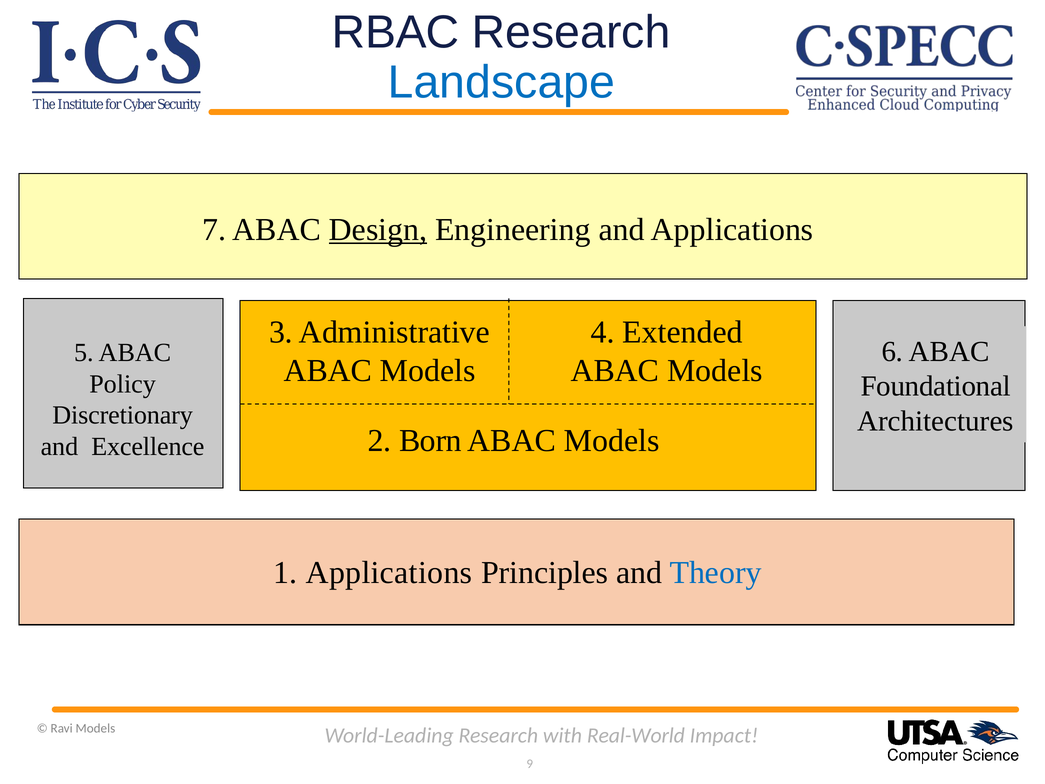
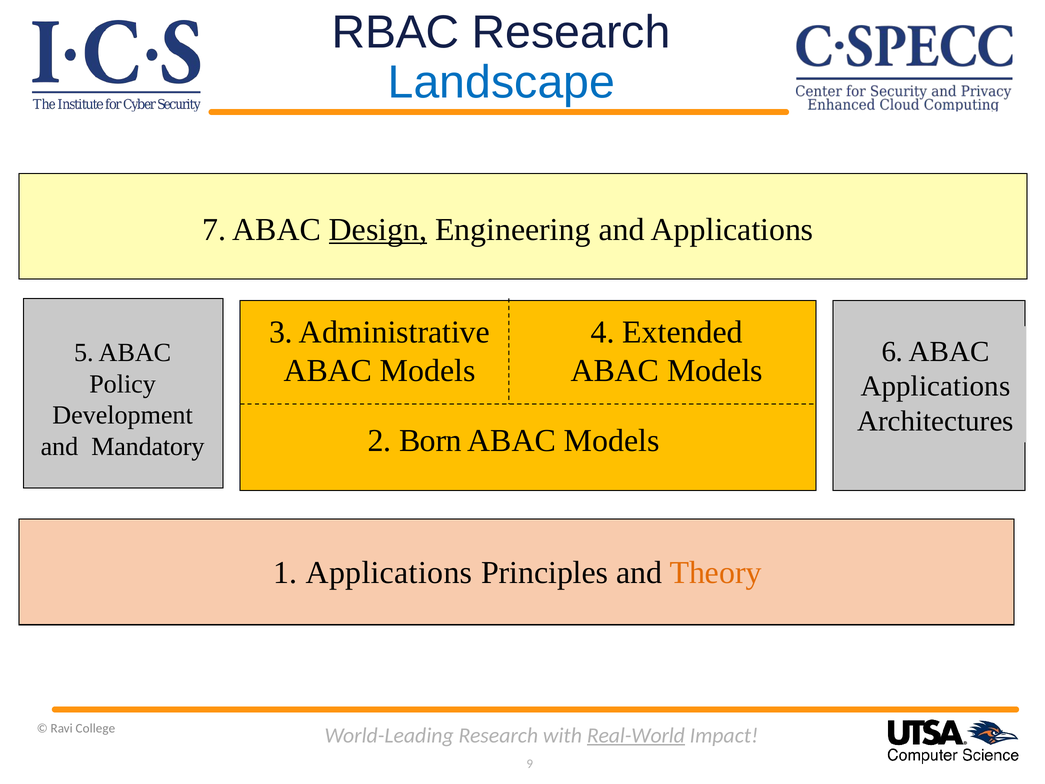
Foundational: Foundational -> Applications (935, 386)
Discretionary: Discretionary -> Development (123, 415)
Excellence: Excellence -> Mandatory (148, 447)
Theory colour: blue -> orange (716, 573)
Ravi Models: Models -> College (95, 728)
Real-World underline: none -> present (636, 735)
